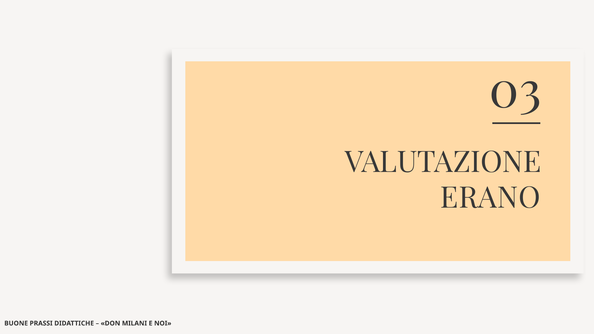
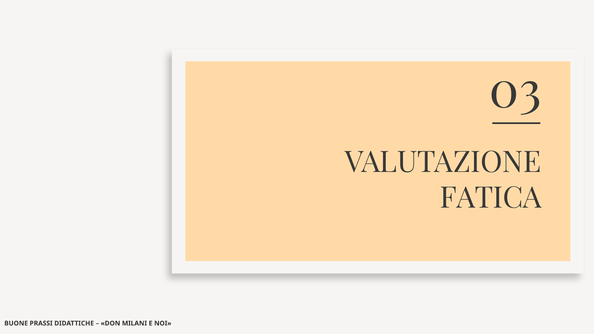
ERANO: ERANO -> FATICA (491, 198)
